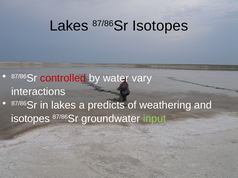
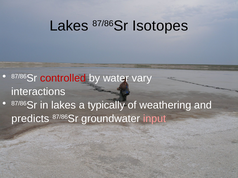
predicts: predicts -> typically (106, 105)
isotopes: isotopes -> predicts (30, 119)
input colour: light green -> pink (155, 119)
